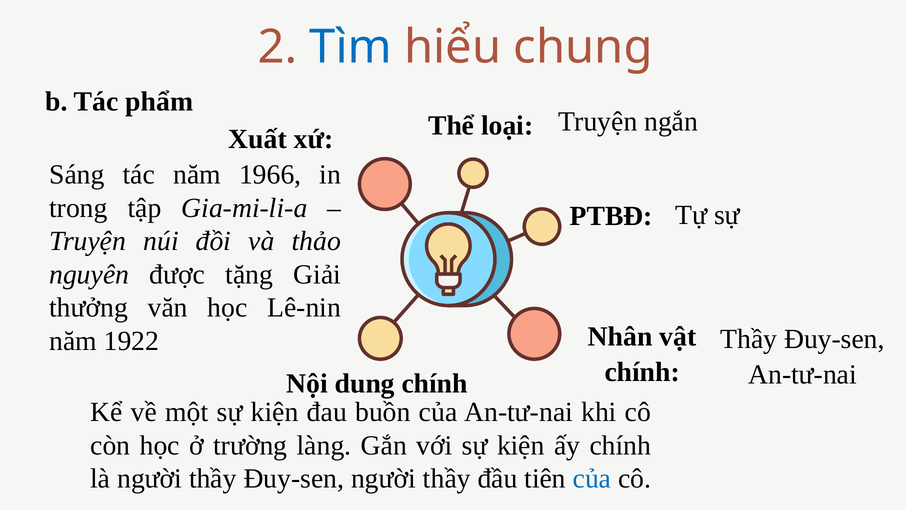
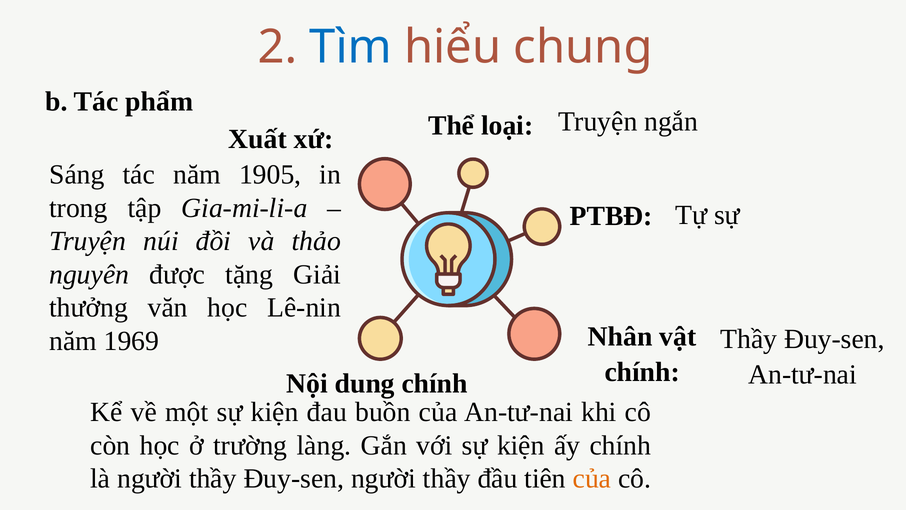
1966: 1966 -> 1905 (270, 175)
1922: 1922 -> 1969 (131, 341)
của colour: blue -> orange (592, 478)
